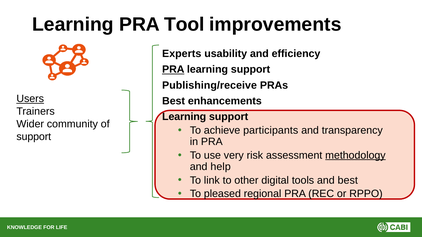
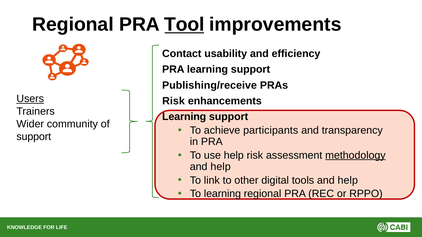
Learning: Learning -> Regional (73, 25)
Tool underline: none -> present (184, 25)
Experts: Experts -> Contact (182, 54)
PRA underline: present -> none (173, 70)
Best: Best -> Risk (174, 101)
use very: very -> help (234, 156)
tools and best: best -> help (348, 180)
To pleased: pleased -> learning (222, 194)
